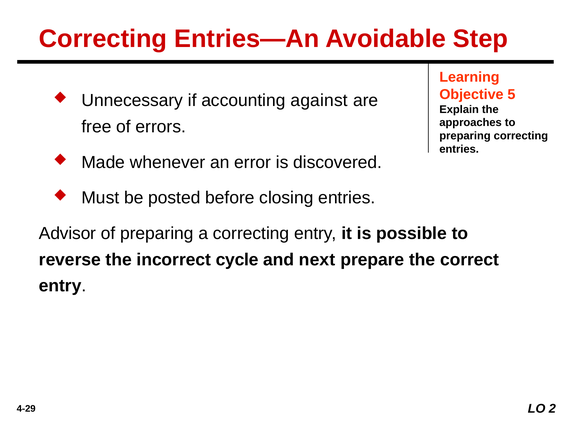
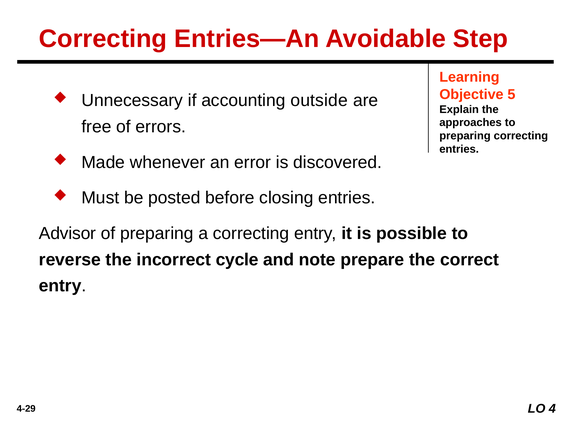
against: against -> outside (319, 101)
next: next -> note (317, 260)
2: 2 -> 4 (552, 409)
